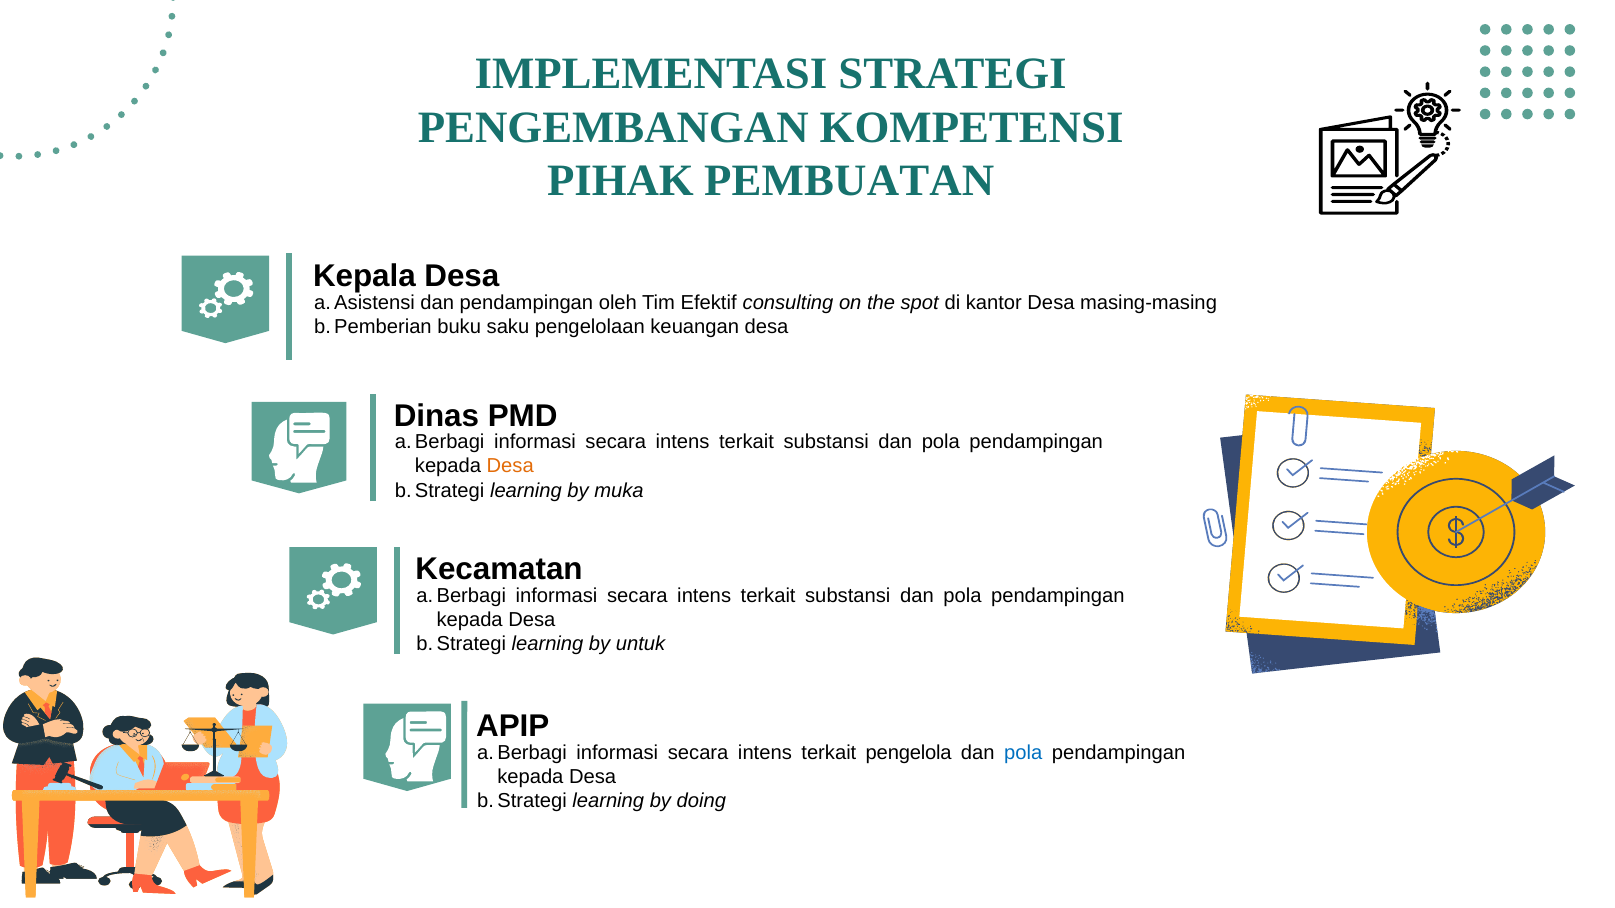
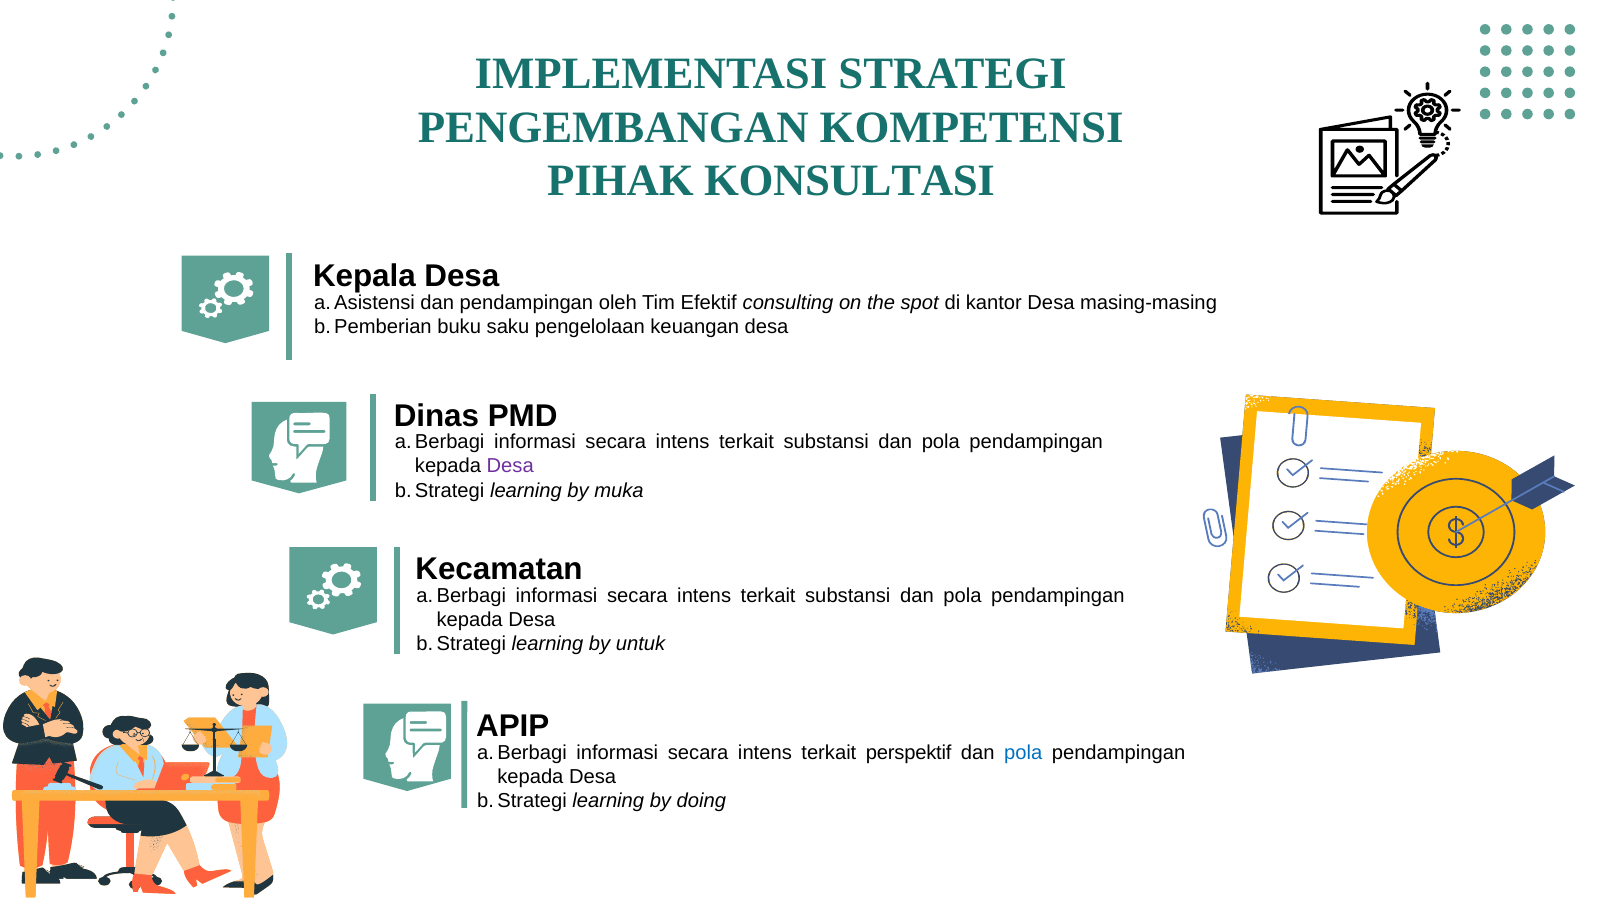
PEMBUATAN: PEMBUATAN -> KONSULTASI (849, 181)
Desa colour: orange -> purple (510, 466)
pengelola: pengelola -> perspektif (909, 753)
